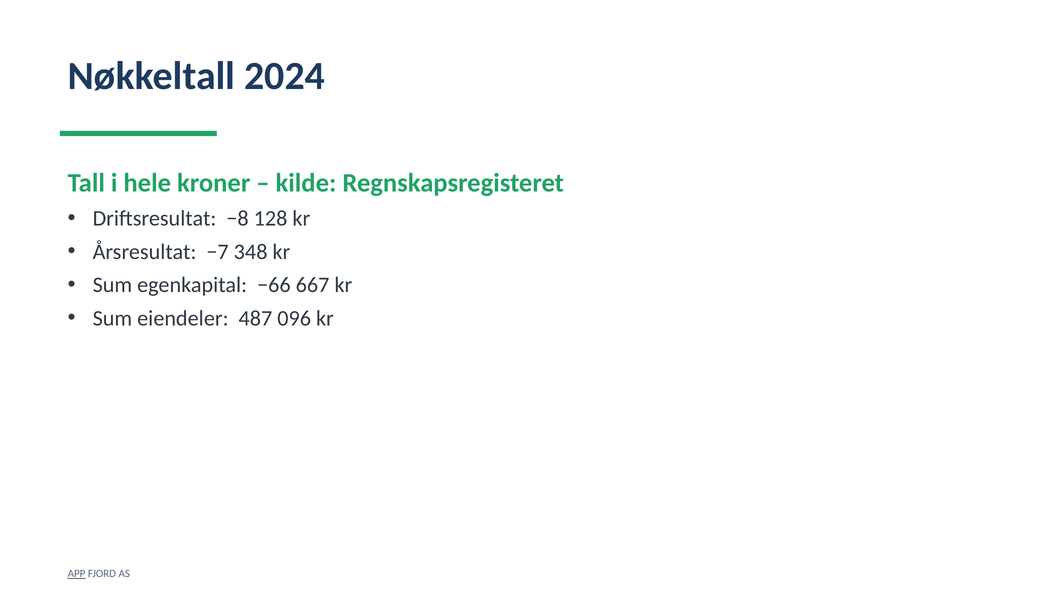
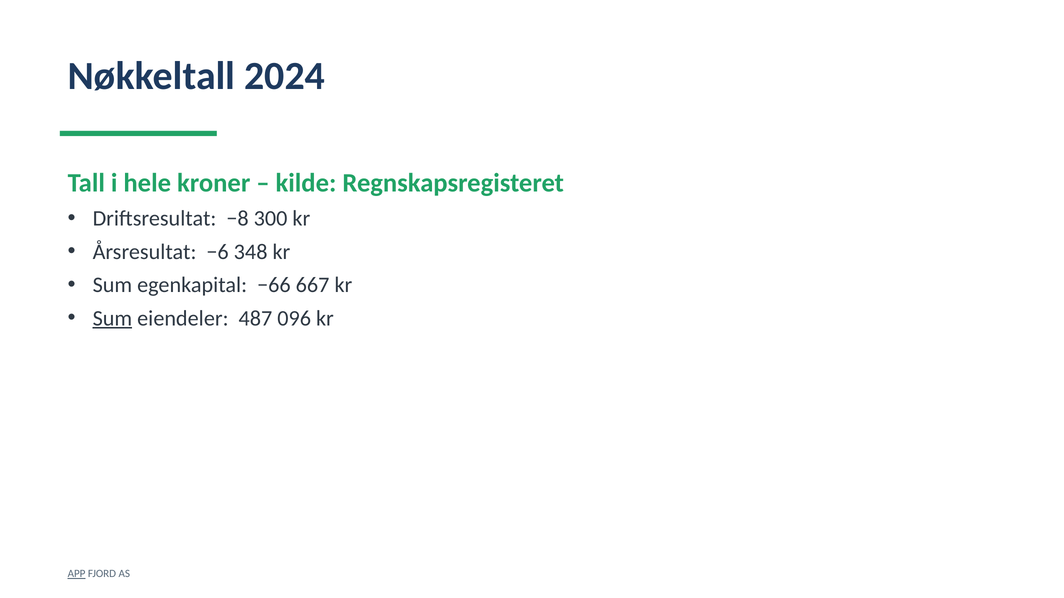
128: 128 -> 300 (271, 219)
−7: −7 -> −6 (218, 252)
Sum underline: none -> present (112, 319)
